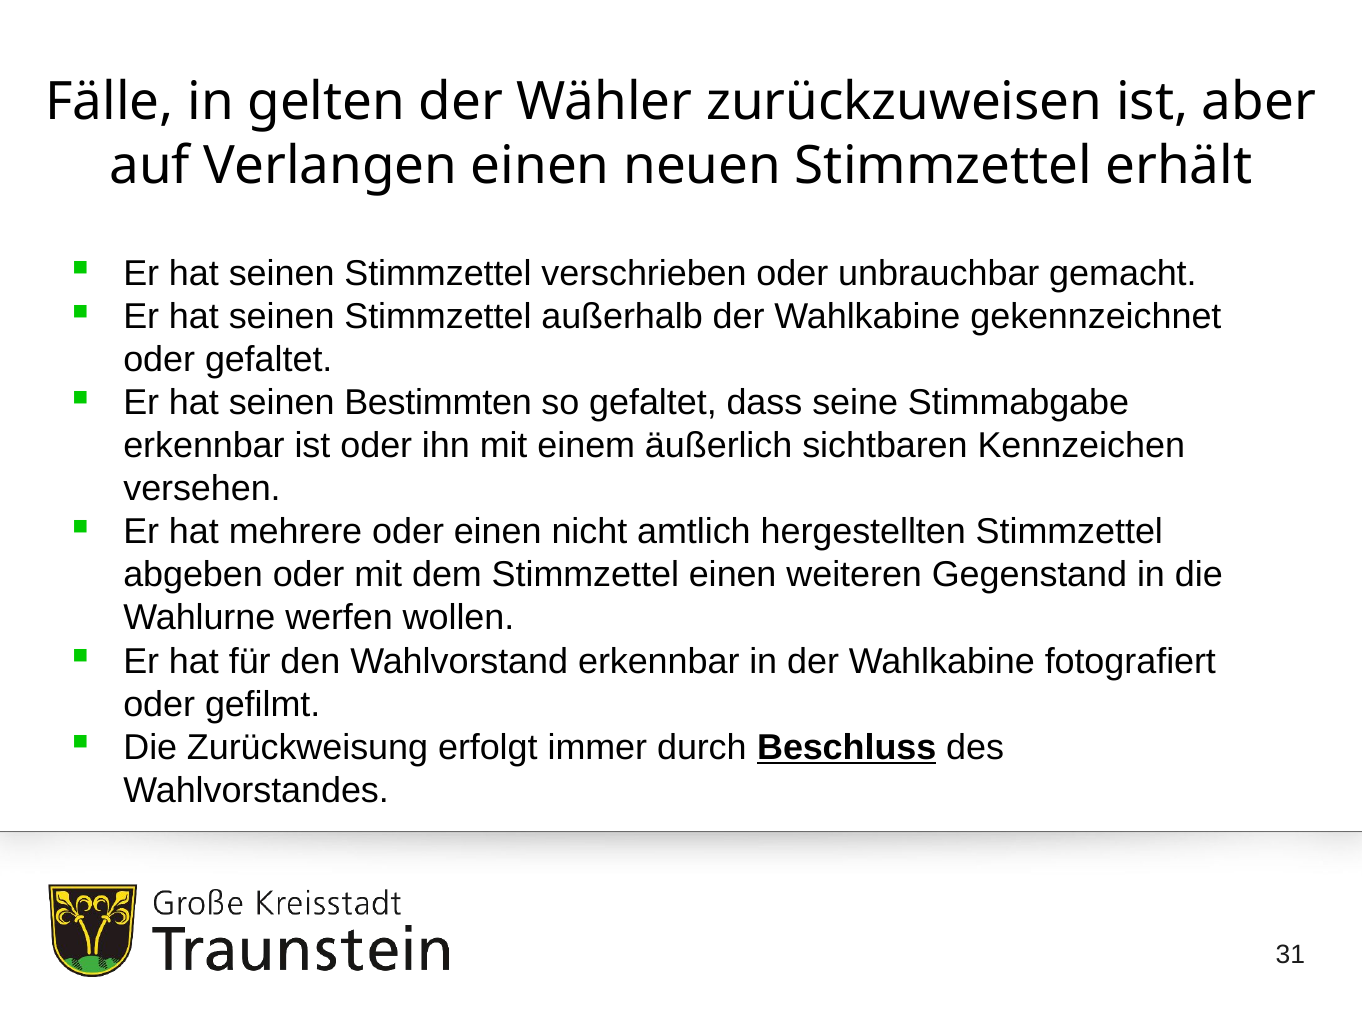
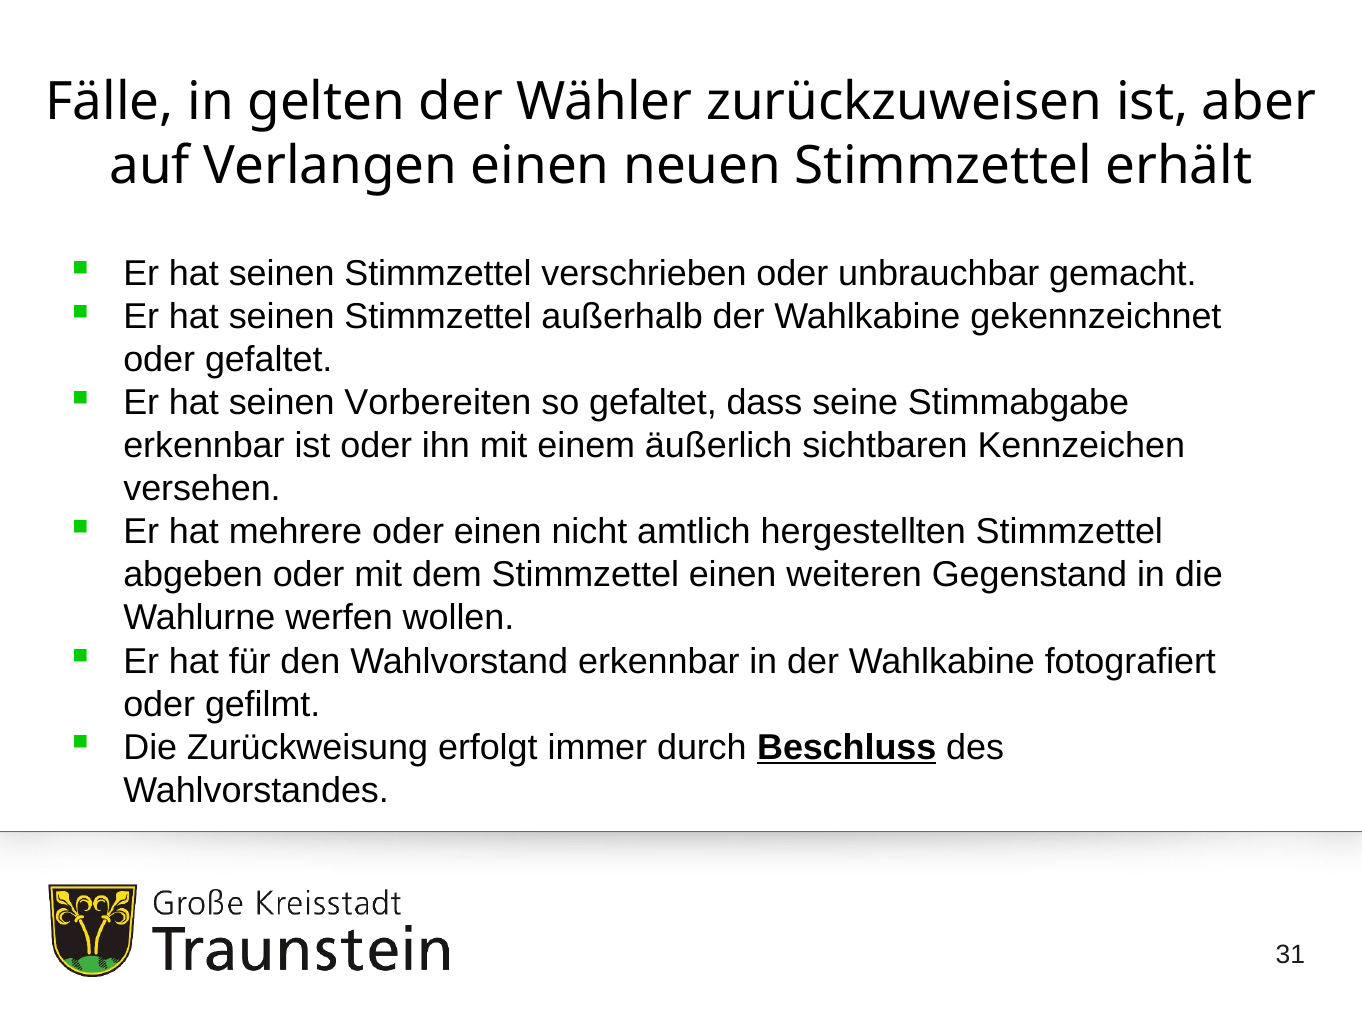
Bestimmten: Bestimmten -> Vorbereiten (438, 403)
